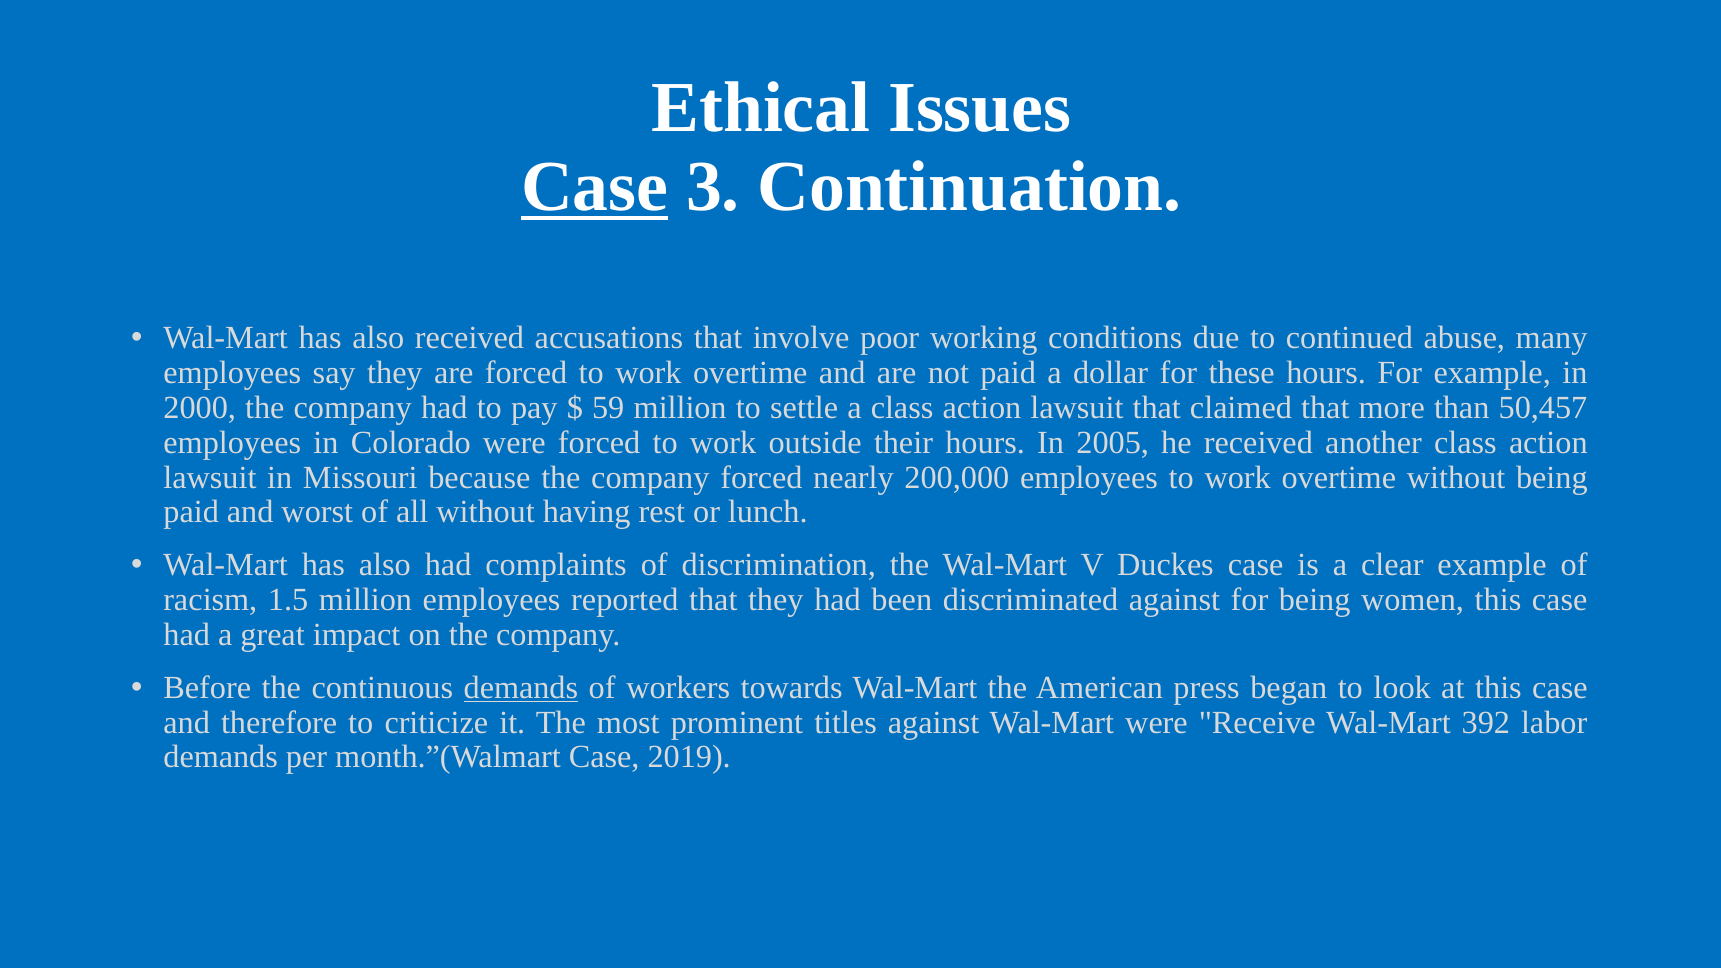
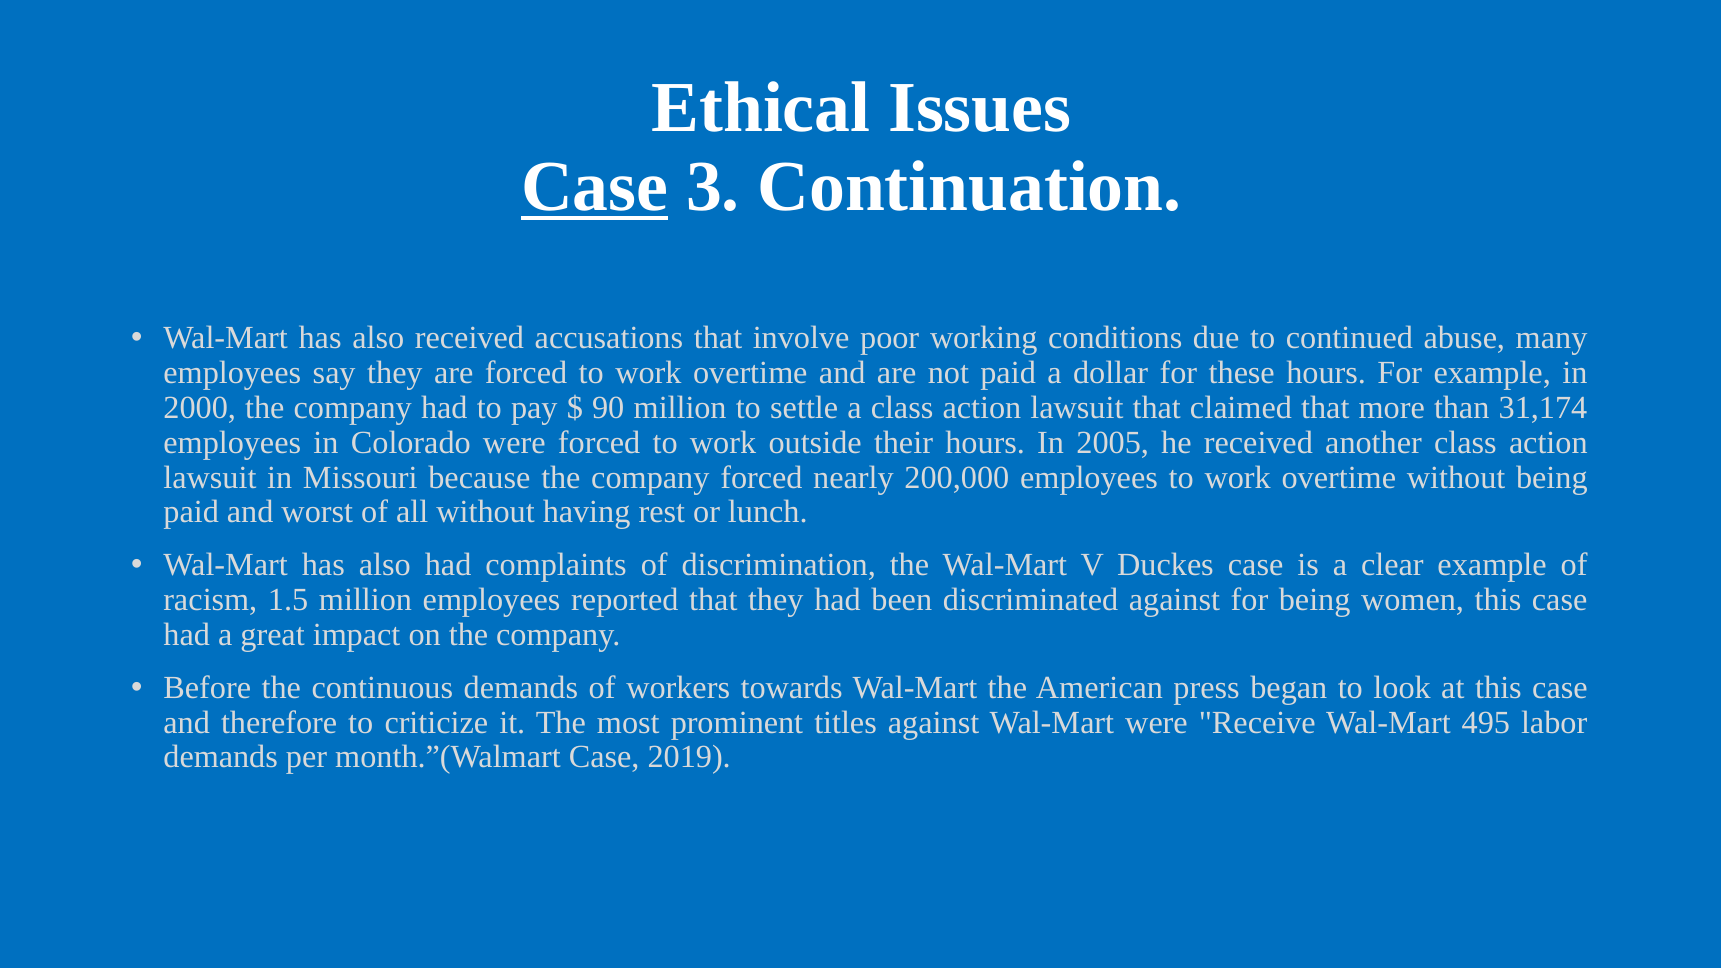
59: 59 -> 90 (608, 408)
50,457: 50,457 -> 31,174 (1543, 408)
demands underline: present -> none (521, 688)
392: 392 -> 495 (1486, 723)
